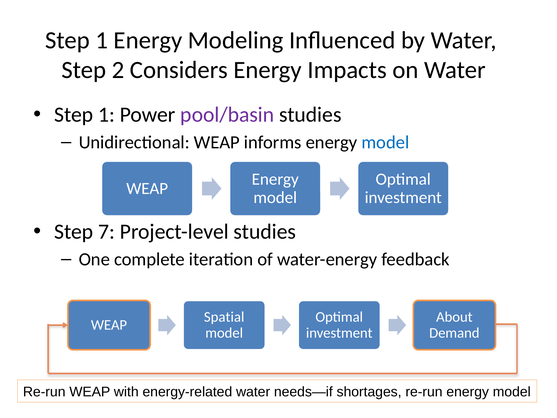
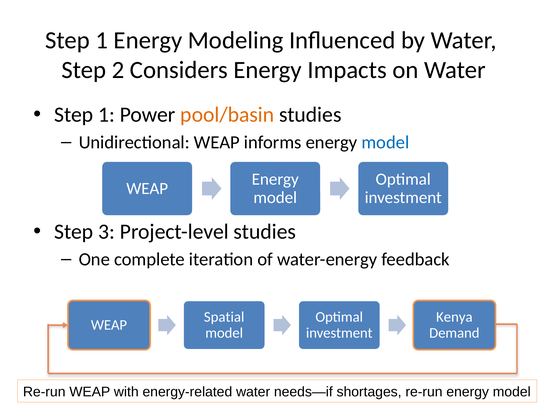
pool/basin colour: purple -> orange (227, 115)
7: 7 -> 3 (107, 232)
About: About -> Kenya (454, 317)
